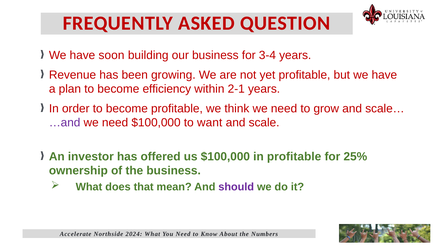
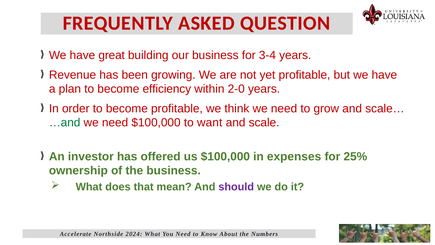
soon: soon -> great (112, 55)
2-1: 2-1 -> 2-0 (236, 89)
…and colour: purple -> green (65, 123)
in profitable: profitable -> expenses (294, 156)
